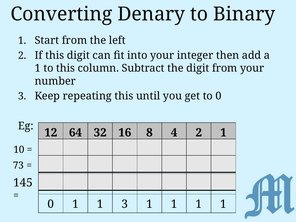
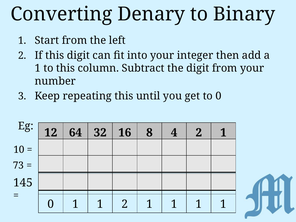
1 3: 3 -> 2 (125, 204)
